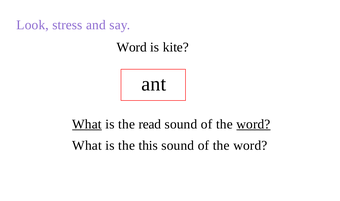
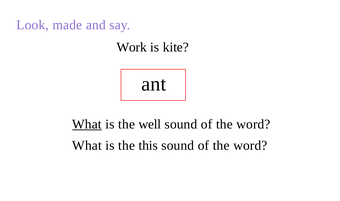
stress: stress -> made (67, 25)
Word: Word -> Work (132, 47)
read: read -> well (150, 124)
word underline: present -> none (253, 124)
